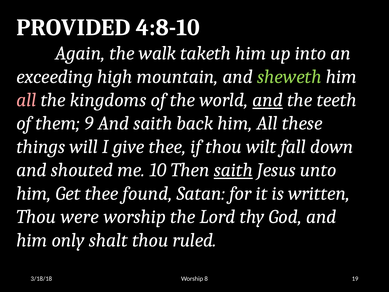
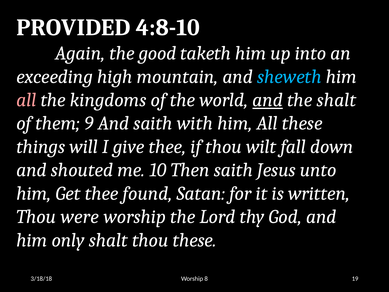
walk: walk -> good (157, 53)
sheweth colour: light green -> light blue (289, 77)
the teeth: teeth -> shalt (336, 100)
back: back -> with (195, 123)
saith underline: present -> none (233, 170)
thou ruled: ruled -> these (195, 240)
